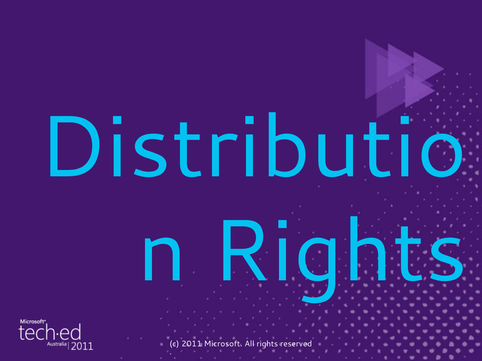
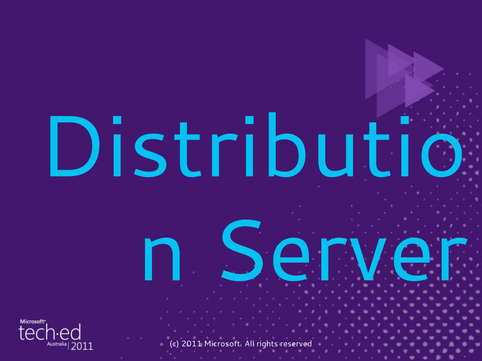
Rights: Rights -> Server (340, 252)
